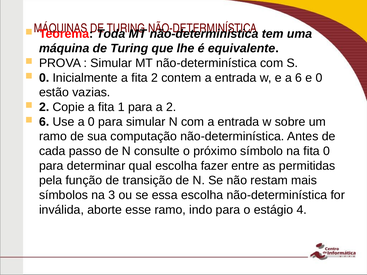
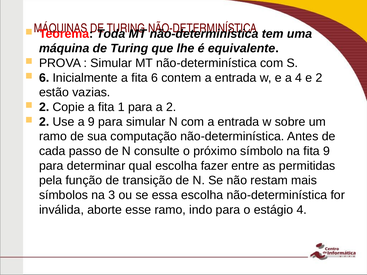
0: 0 -> 6 (44, 78)
fita 2: 2 -> 6 (154, 78)
a 6: 6 -> 4 (299, 78)
e 0: 0 -> 2 (319, 78)
6: 6 -> 2 (44, 122)
a 0: 0 -> 9 (91, 122)
fita 0: 0 -> 9 (327, 151)
